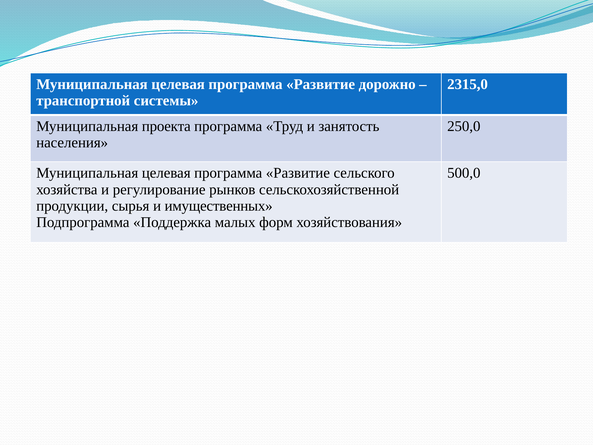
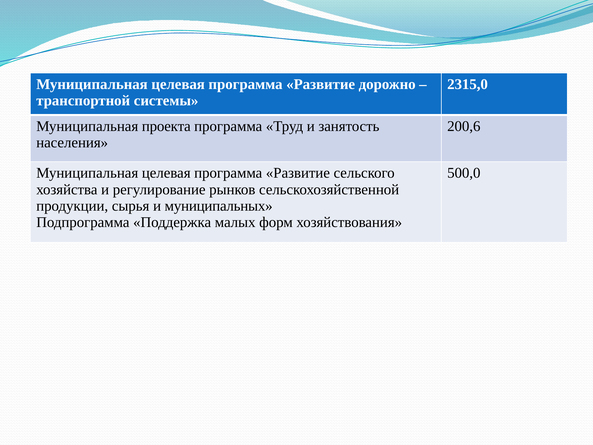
250,0: 250,0 -> 200,6 (464, 126)
имущественных: имущественных -> муниципальных (219, 206)
